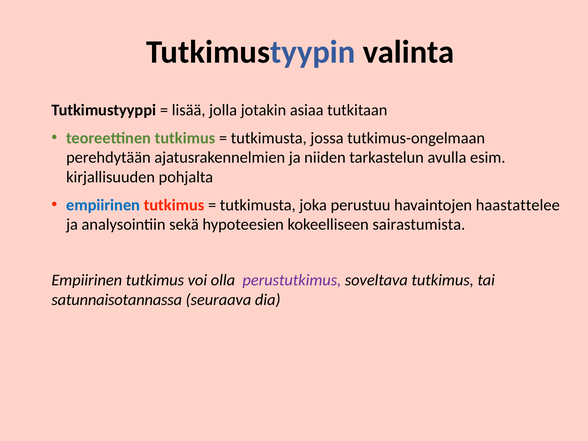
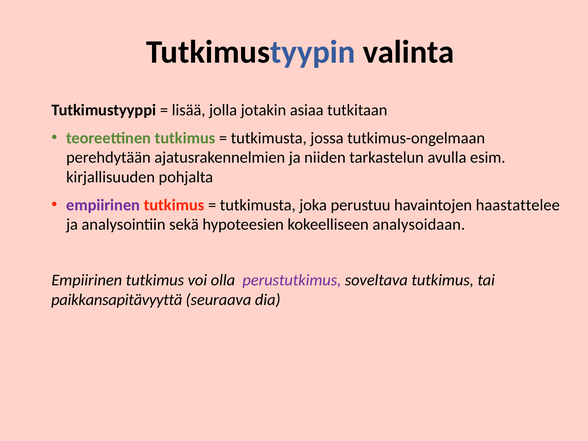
empiirinen colour: blue -> purple (103, 205)
sairastumista: sairastumista -> analysoidaan (419, 225)
satunnaisotannassa: satunnaisotannassa -> paikkansapitävyyttä (117, 300)
